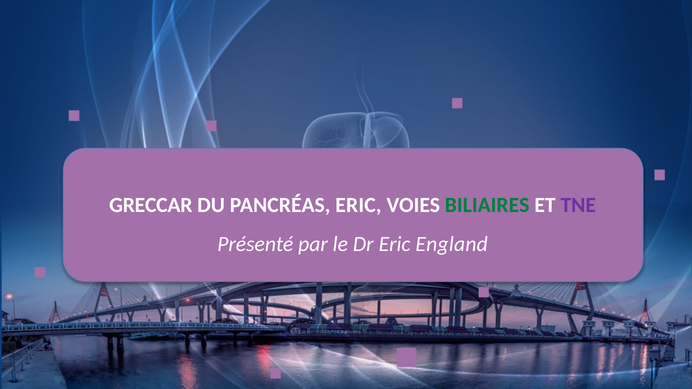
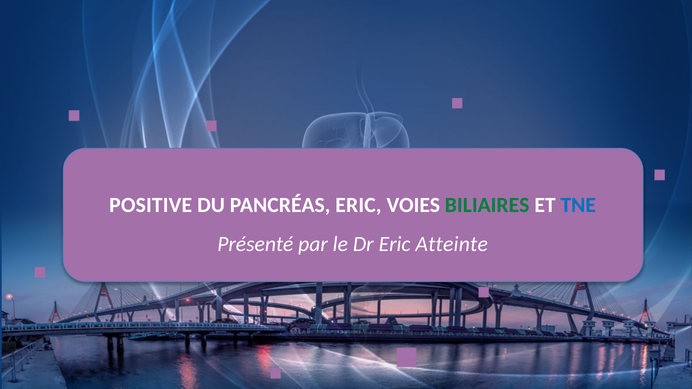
GRECCAR: GRECCAR -> POSITIVE (151, 205)
TNE colour: purple -> blue (578, 205)
England: England -> Atteinte (452, 244)
